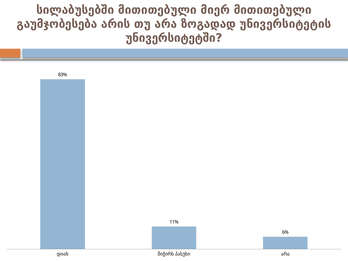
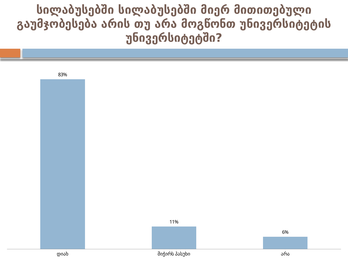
სილაბუსებში მითითებული: მითითებული -> სილაბუსებში (157, 10)
ზოგადად: ზოგადად -> მოგწონთ (208, 24)
